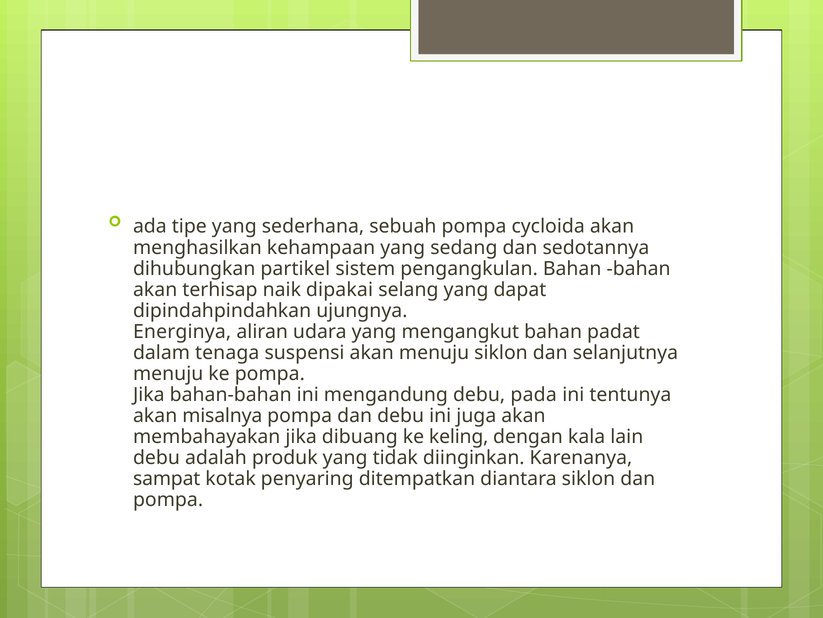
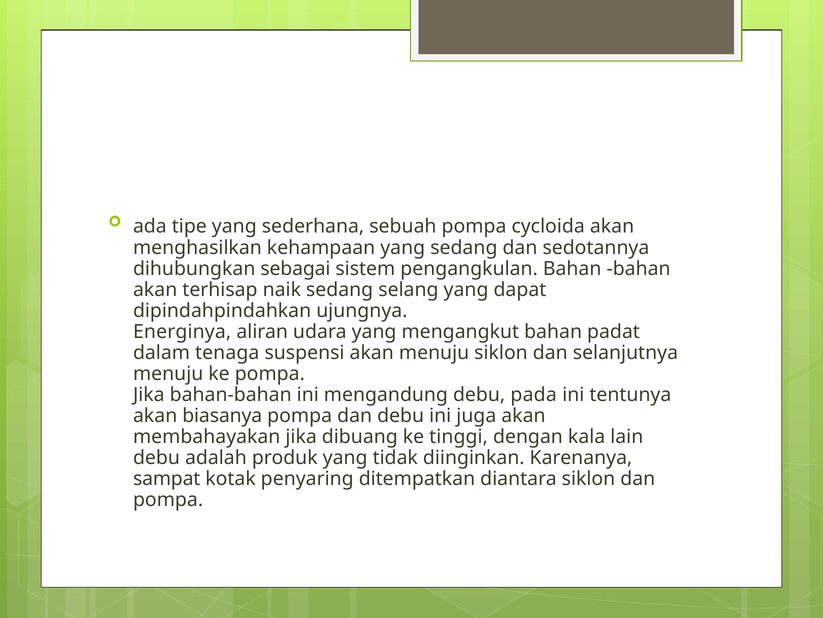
partikel: partikel -> sebagai (295, 268)
naik dipakai: dipakai -> sedang (340, 289)
misalnya: misalnya -> biasanya (222, 415)
keling: keling -> tinggi (459, 436)
